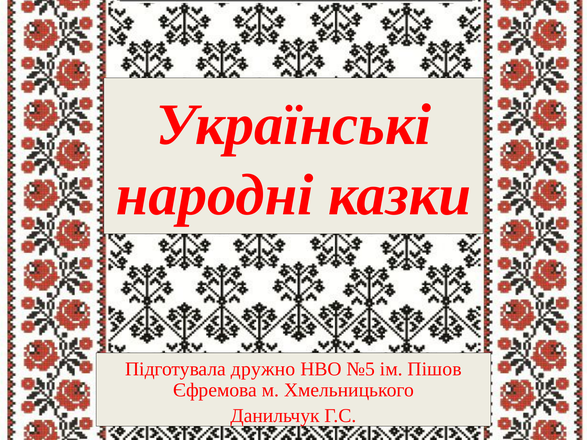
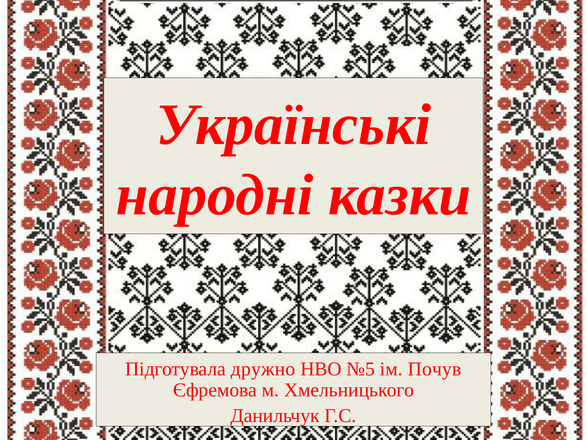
Пішов: Пішов -> Почув (435, 369)
